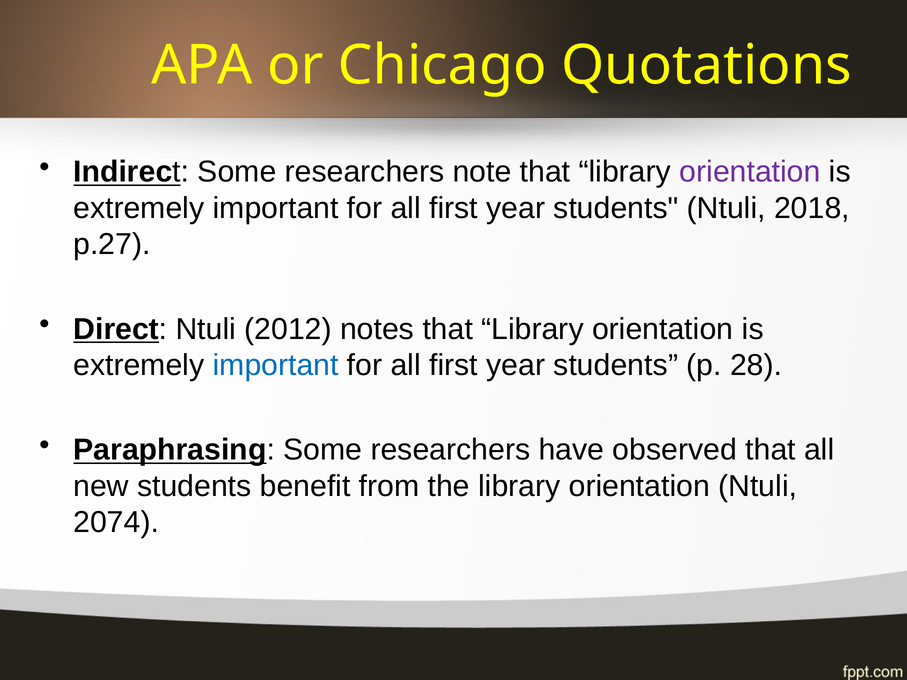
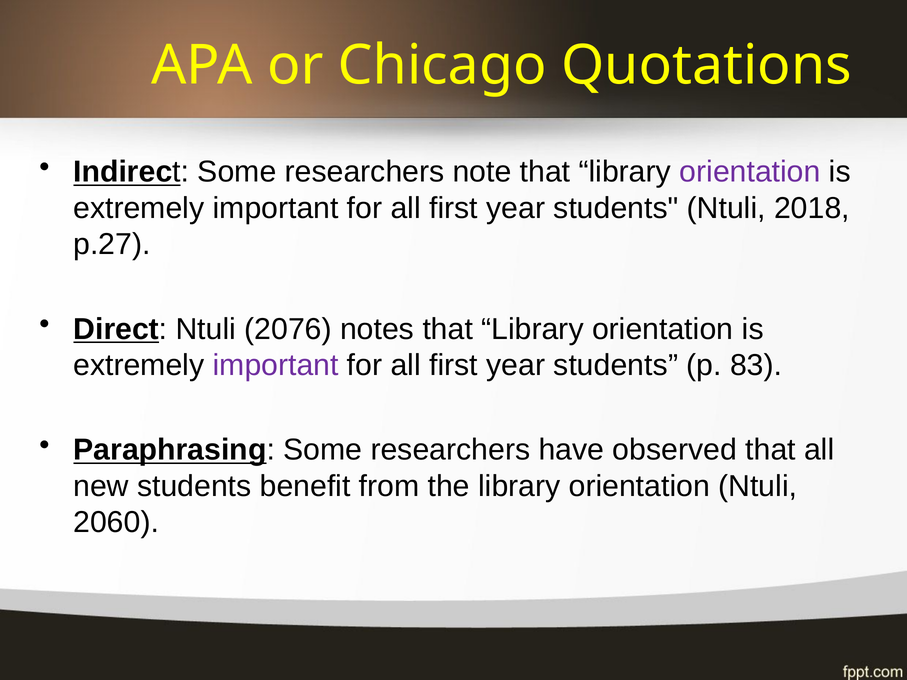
2012: 2012 -> 2076 (288, 329)
important colour: blue -> purple (276, 365)
28: 28 -> 83 (756, 365)
2074: 2074 -> 2060 (116, 523)
